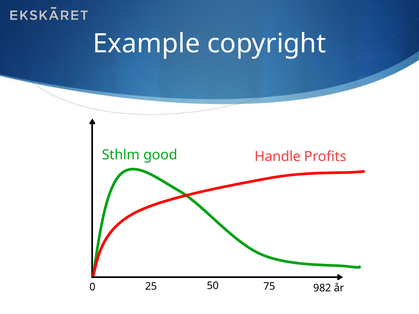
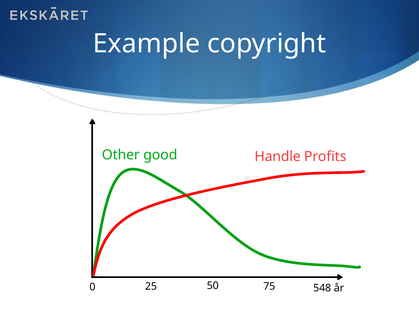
Sthlm: Sthlm -> Other (121, 155)
982: 982 -> 548 (322, 288)
